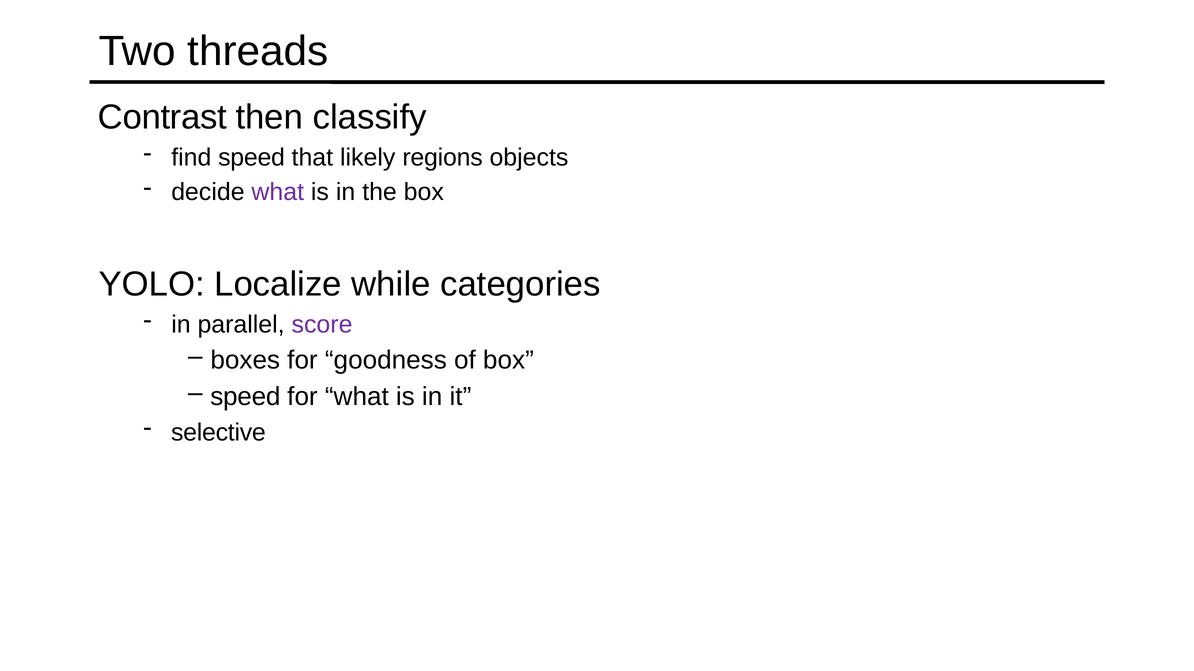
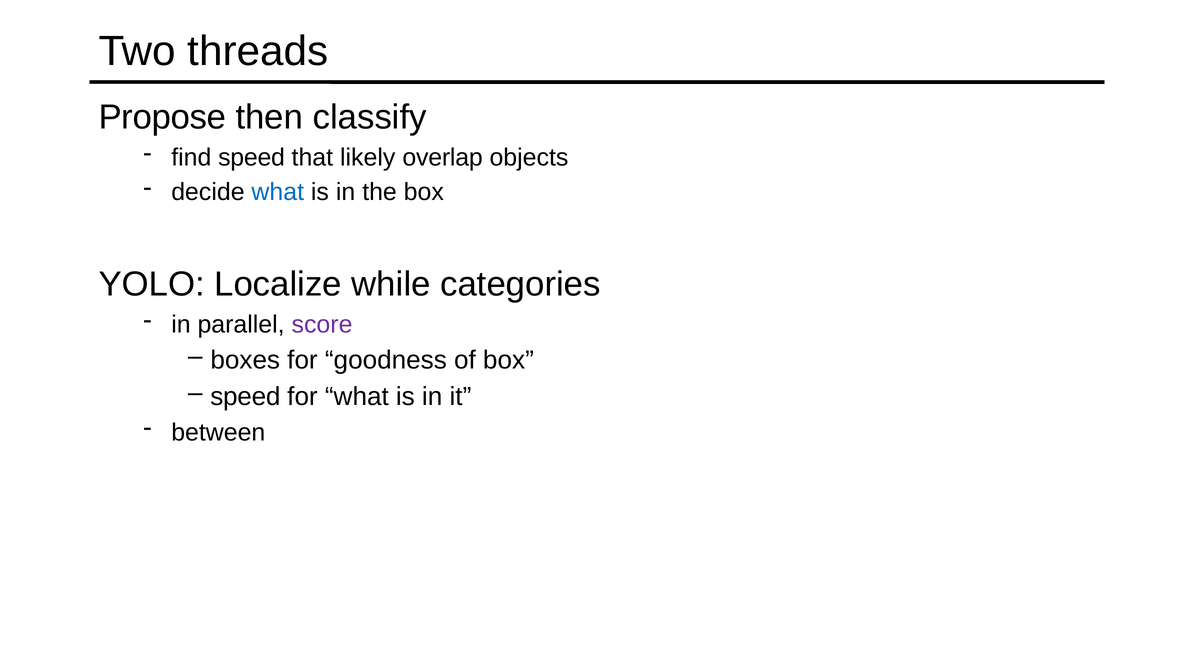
Contrast: Contrast -> Propose (162, 117)
regions: regions -> overlap (443, 157)
what colour: purple -> blue (278, 192)
selective: selective -> between (218, 433)
